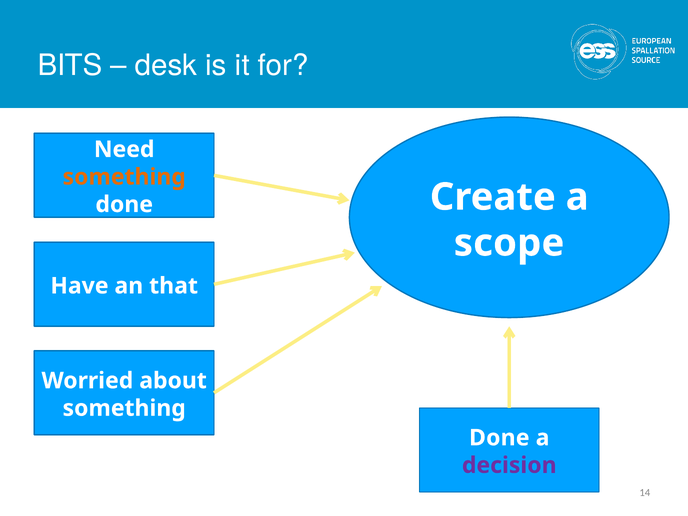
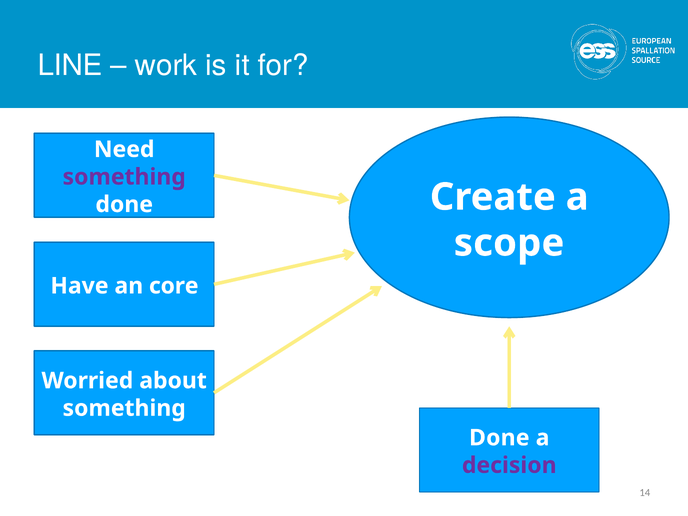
BITS: BITS -> LINE (70, 66)
desk: desk -> work (166, 66)
something colour: orange -> purple (124, 177)
that: that -> core (174, 286)
